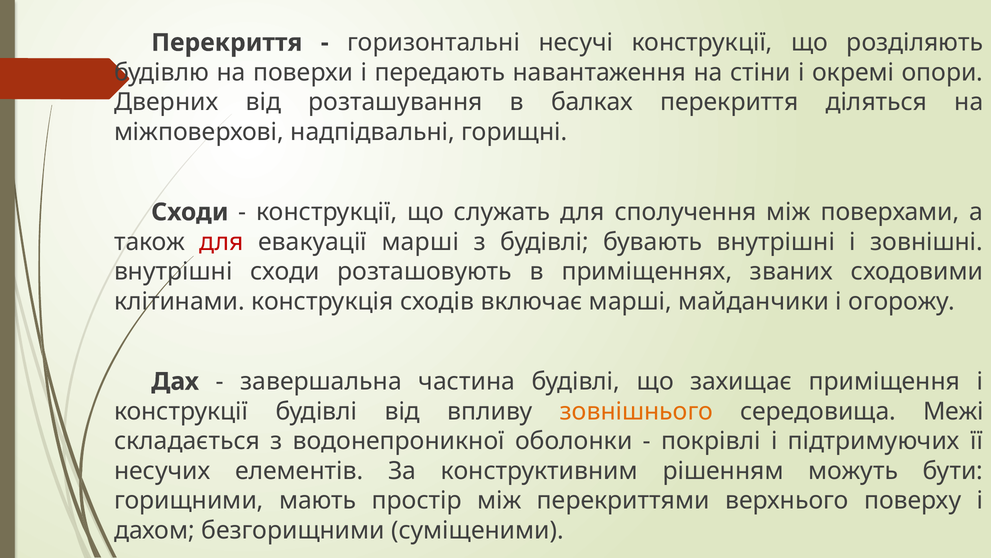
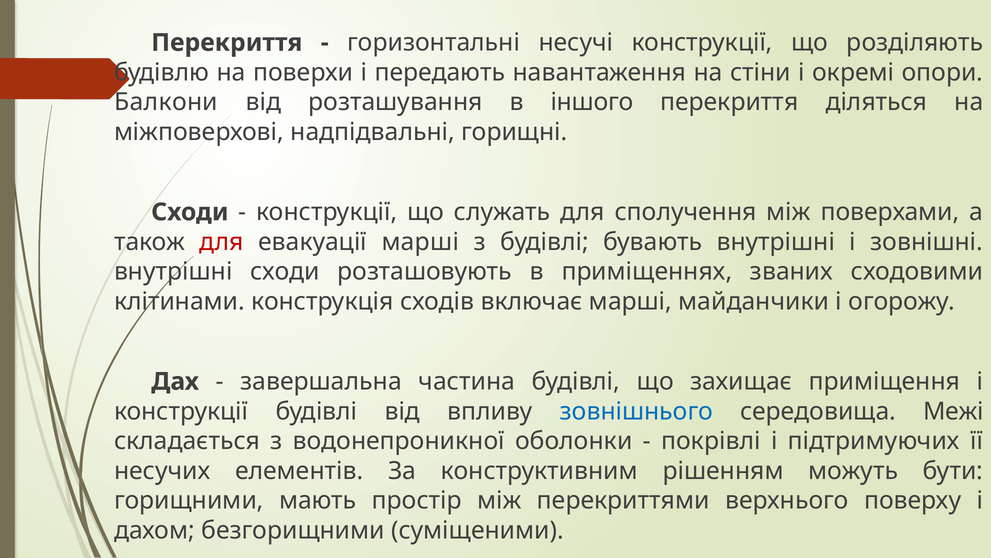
Дверних: Дверних -> Балкони (166, 102)
балках: балках -> іншого (592, 102)
зовнішнього colour: orange -> blue (636, 411)
